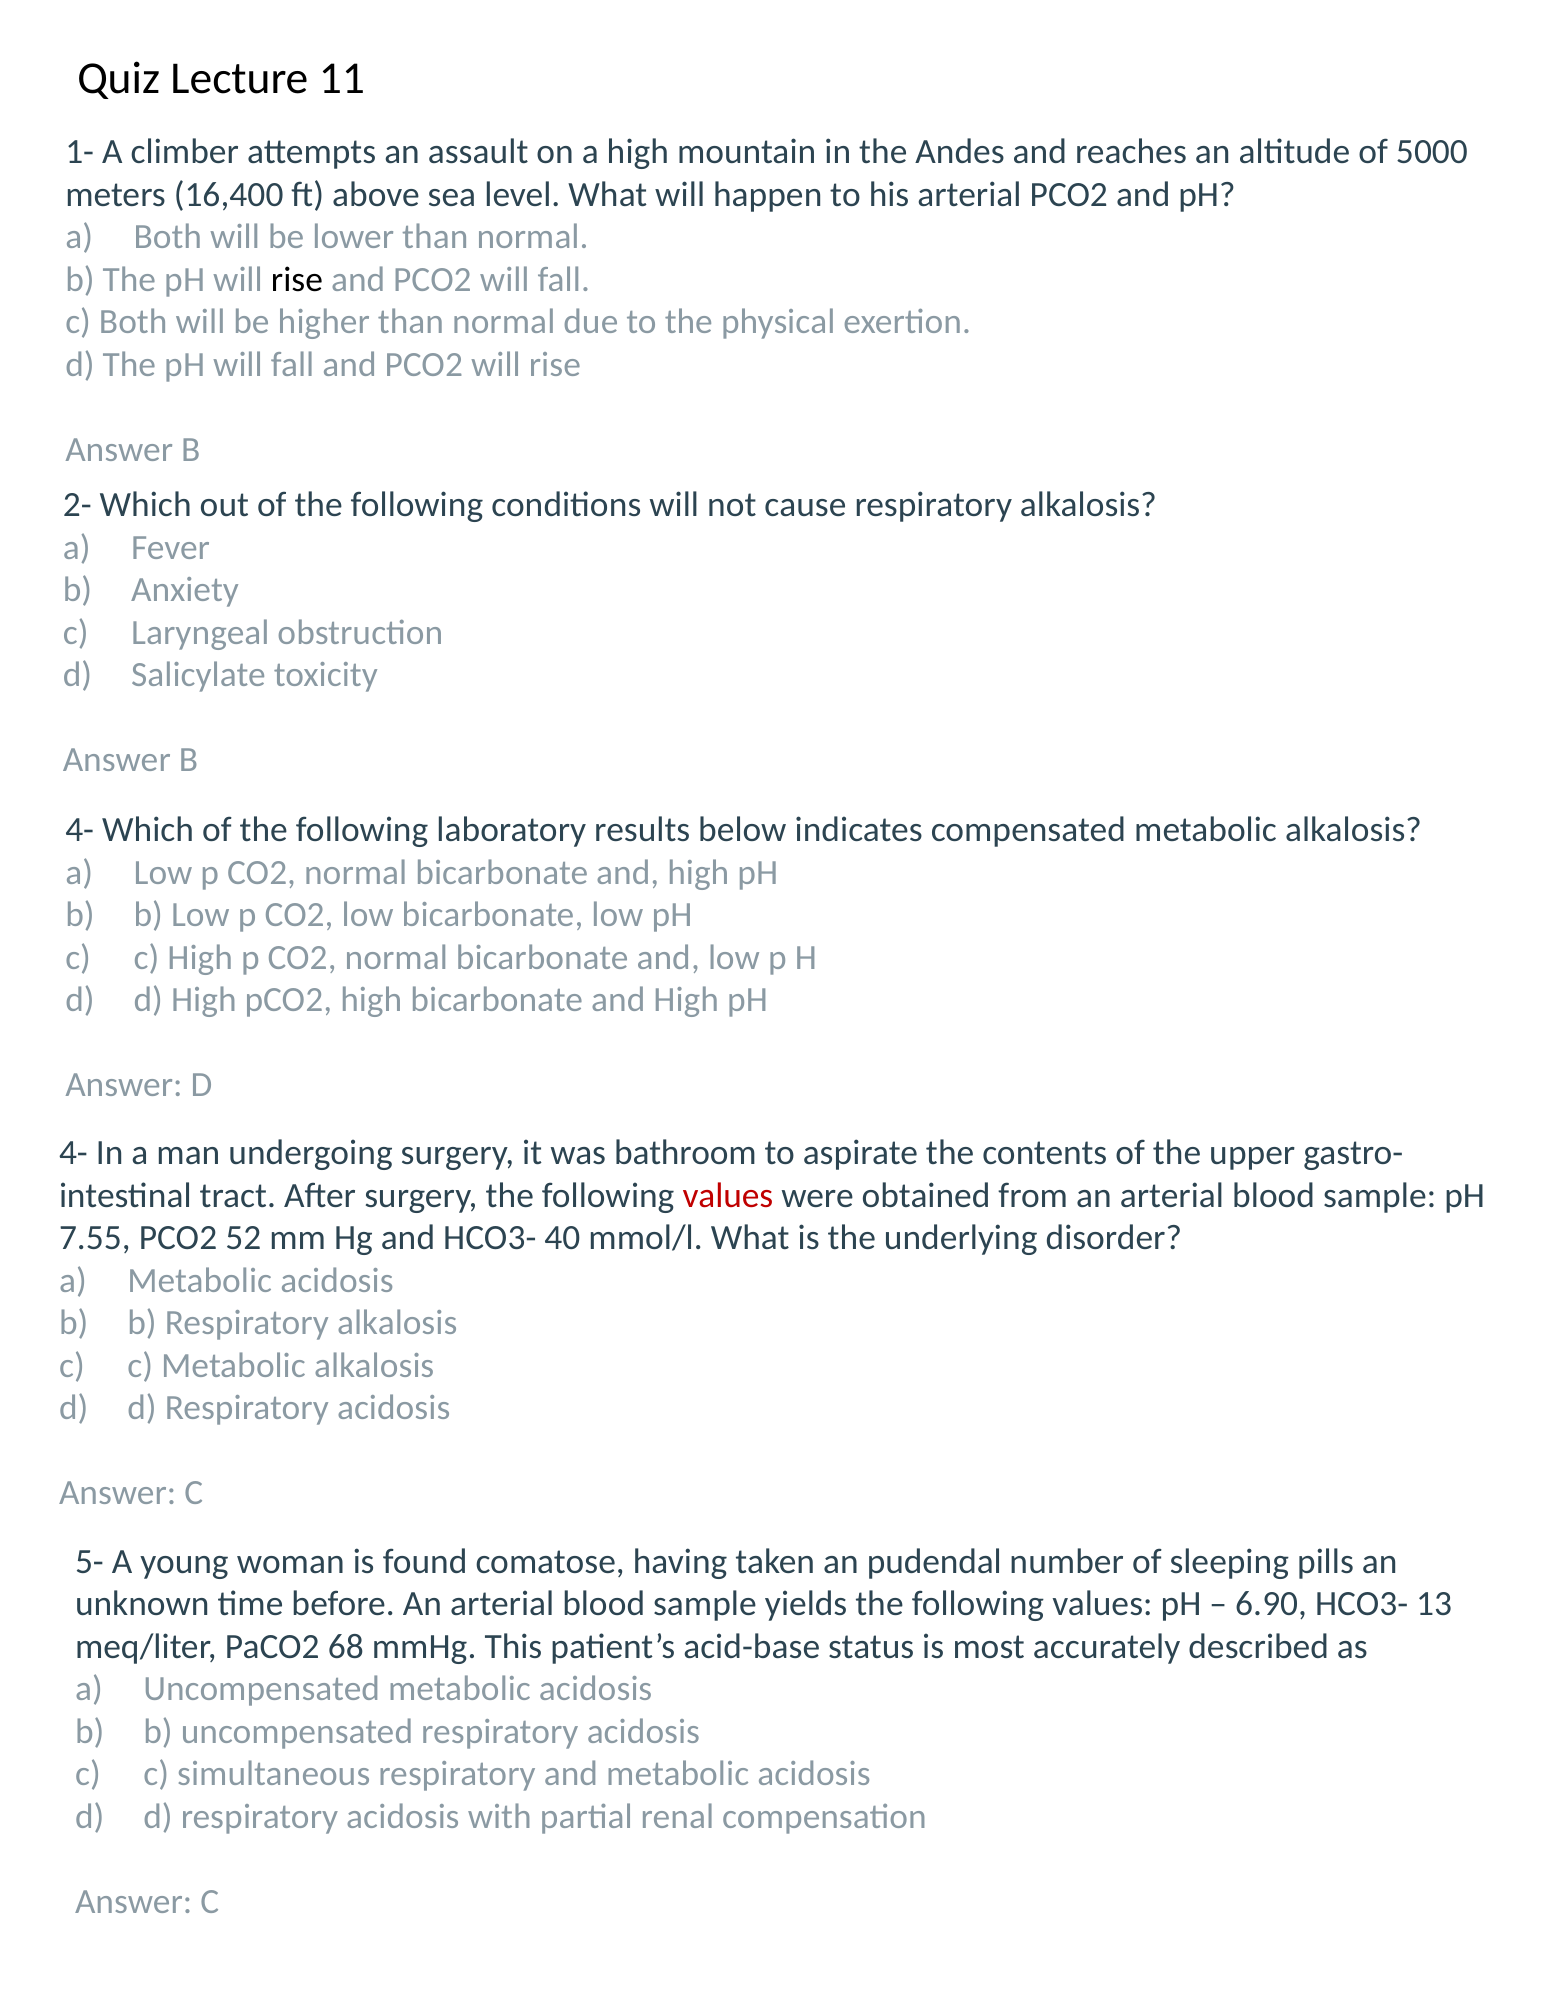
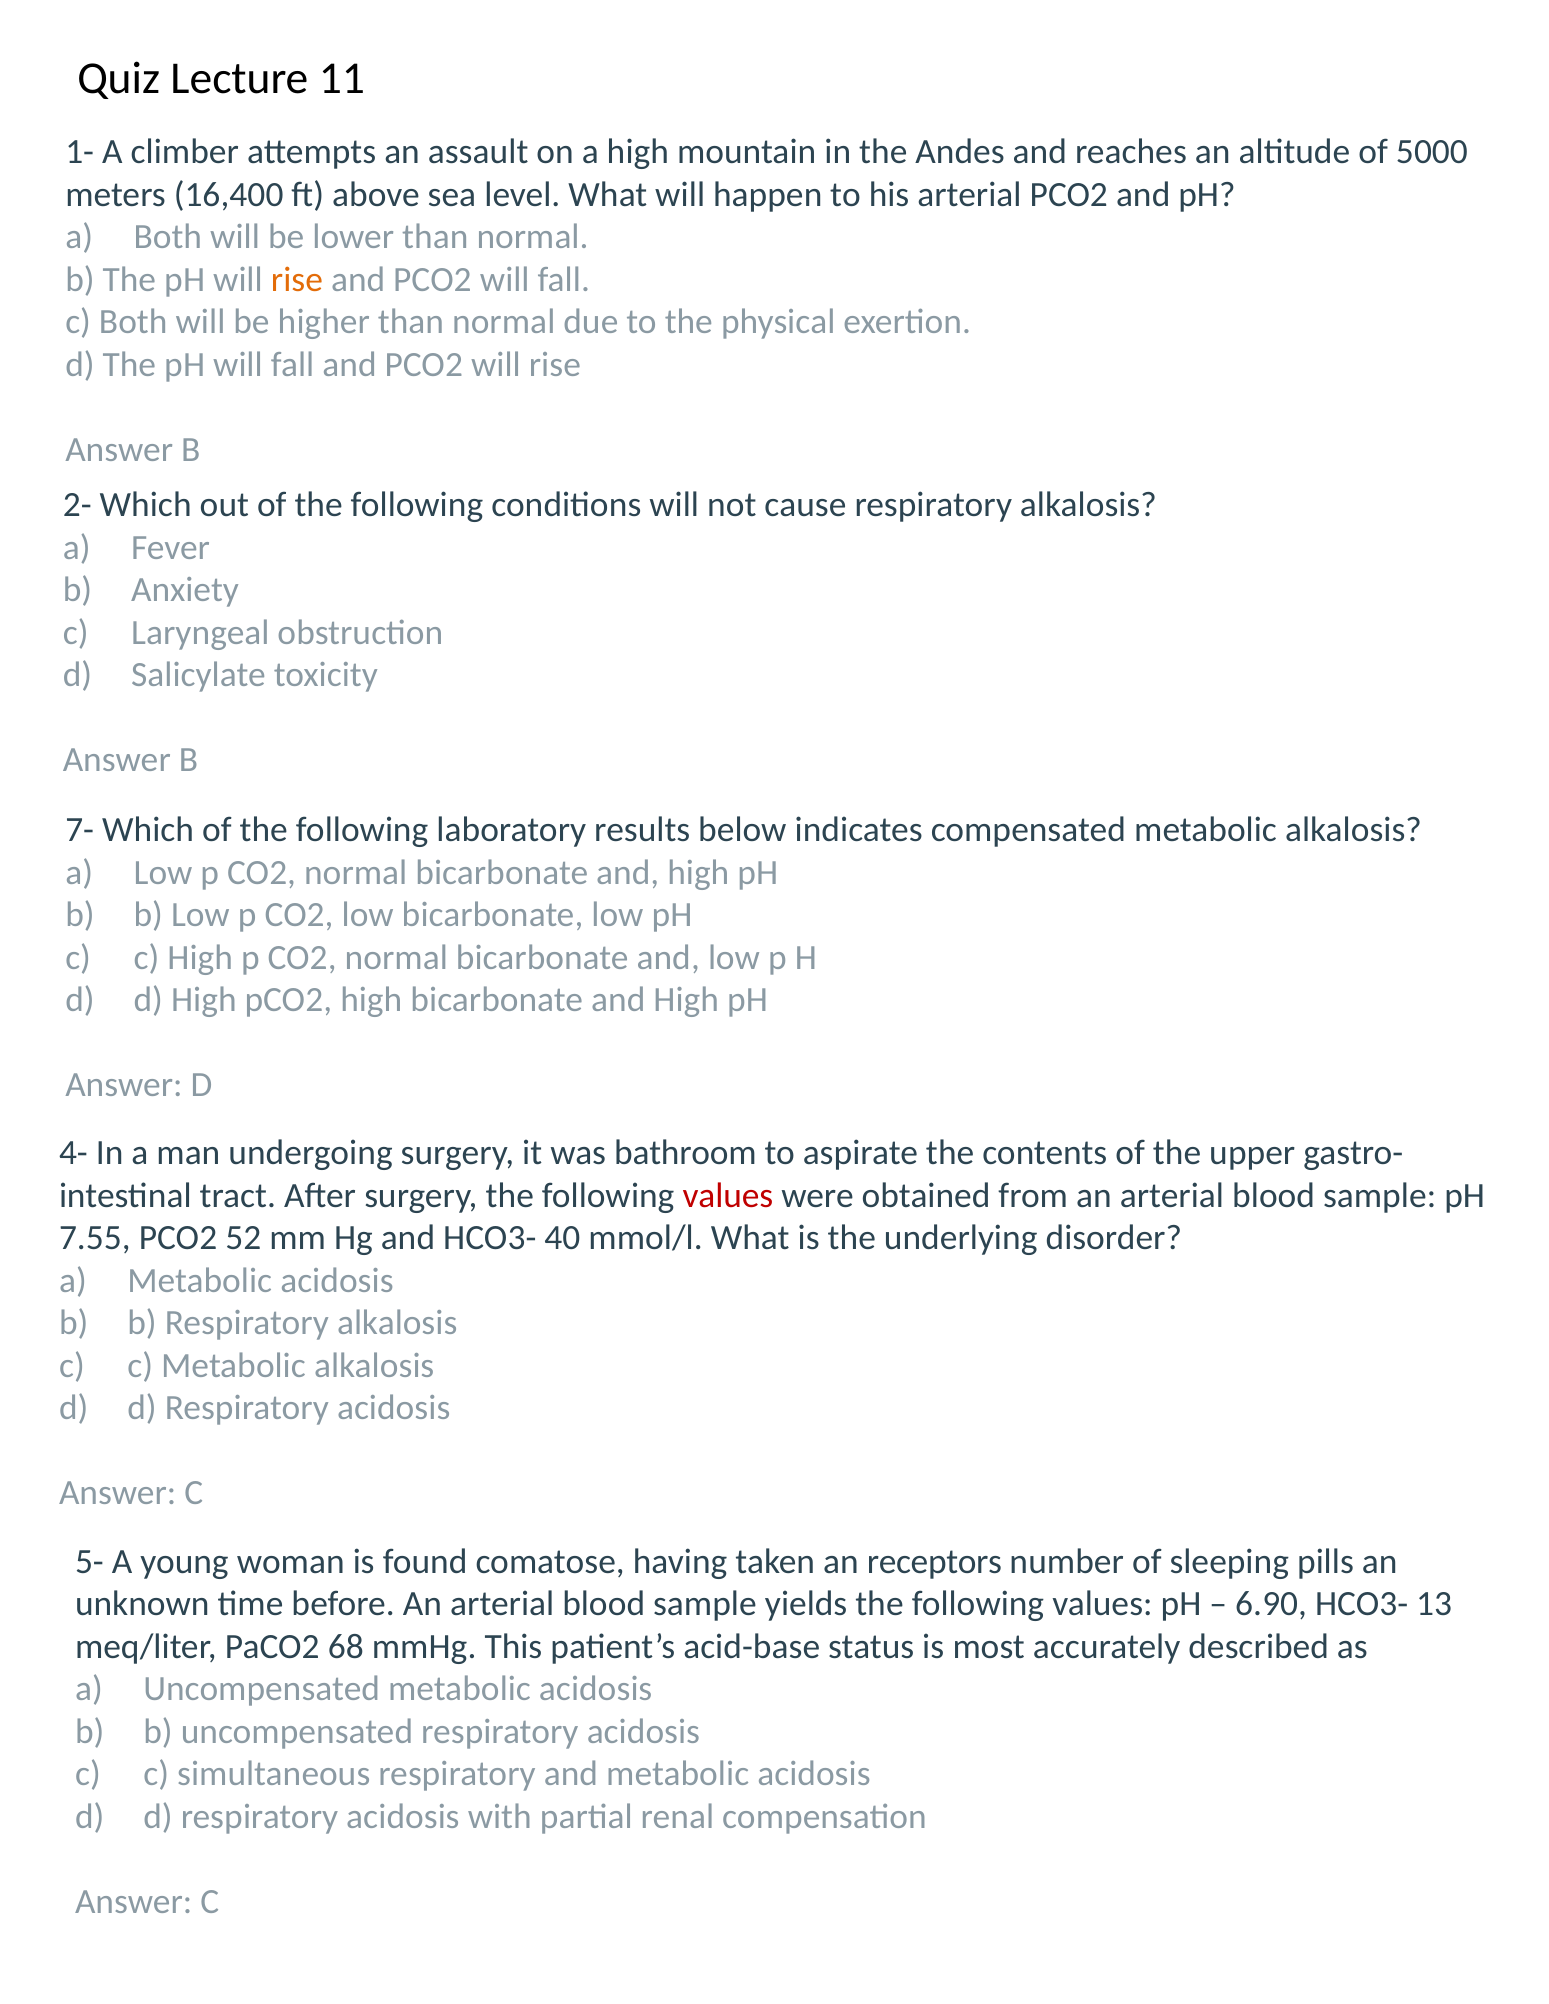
rise colour: black -> orange (297, 280)
4-: 4- -> 7- (80, 830)
pudendal: pudendal -> receptors (934, 1562)
